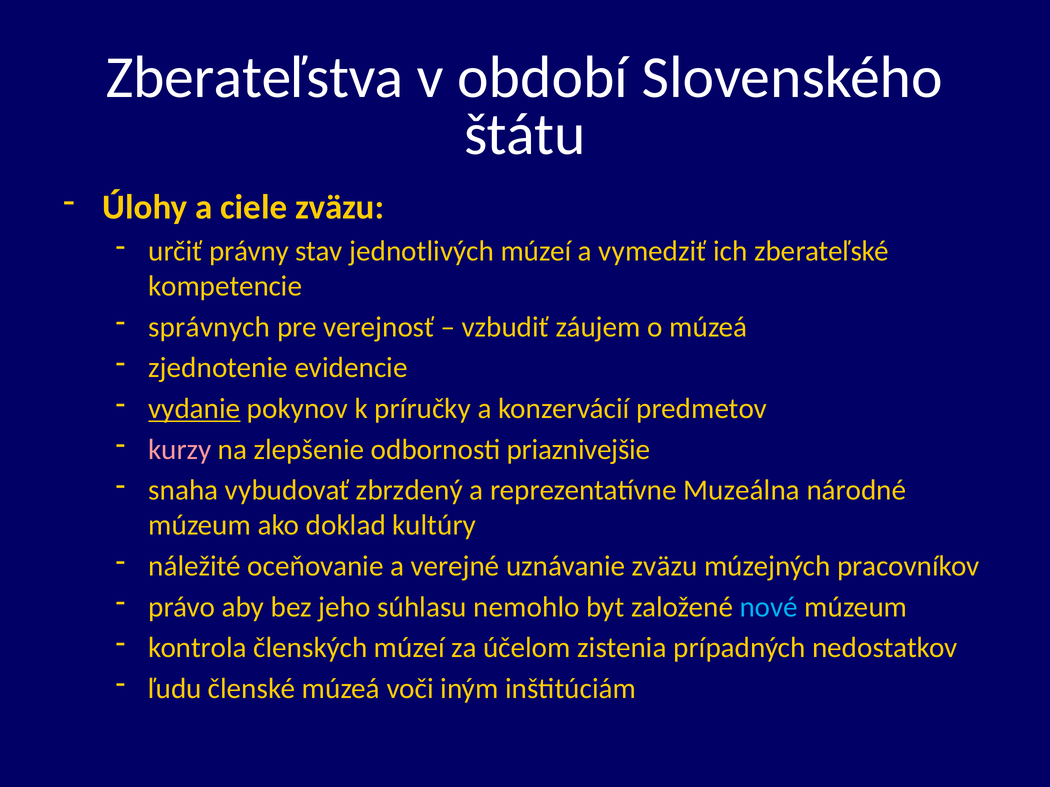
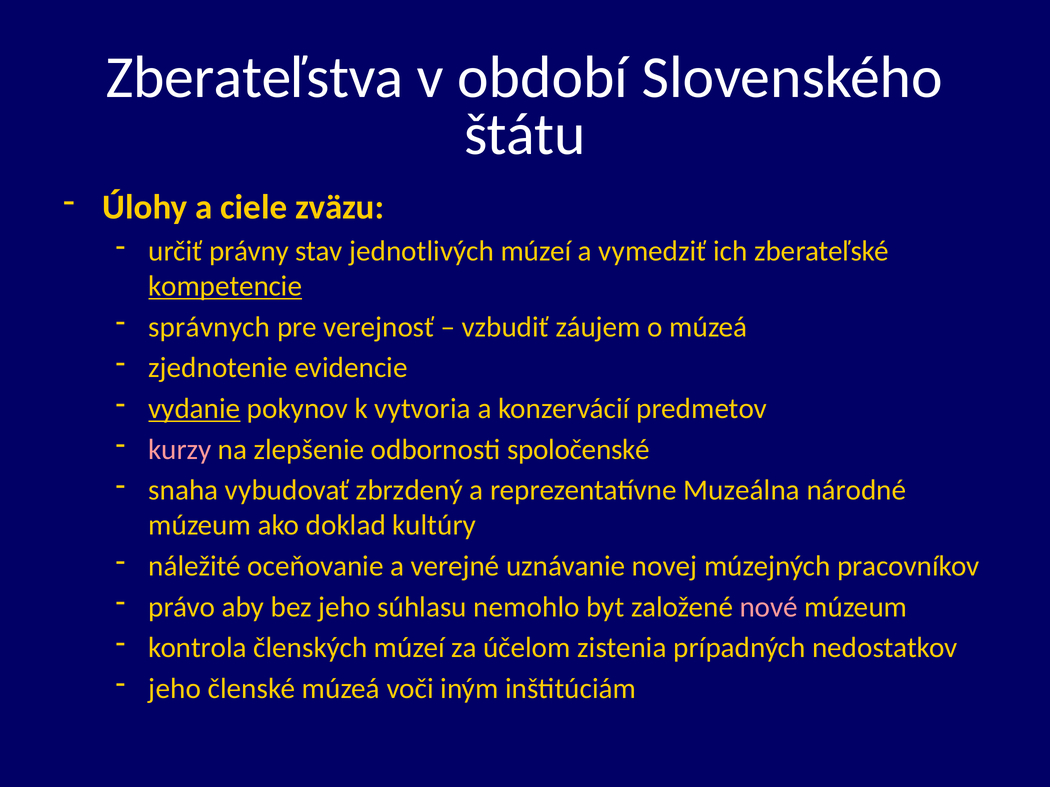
kompetencie underline: none -> present (225, 286)
príručky: príručky -> vytvoria (423, 409)
priaznivejšie: priaznivejšie -> spoločenské (578, 450)
uznávanie zväzu: zväzu -> novej (665, 566)
nové colour: light blue -> pink (769, 607)
ľudu: ľudu -> jeho (175, 689)
